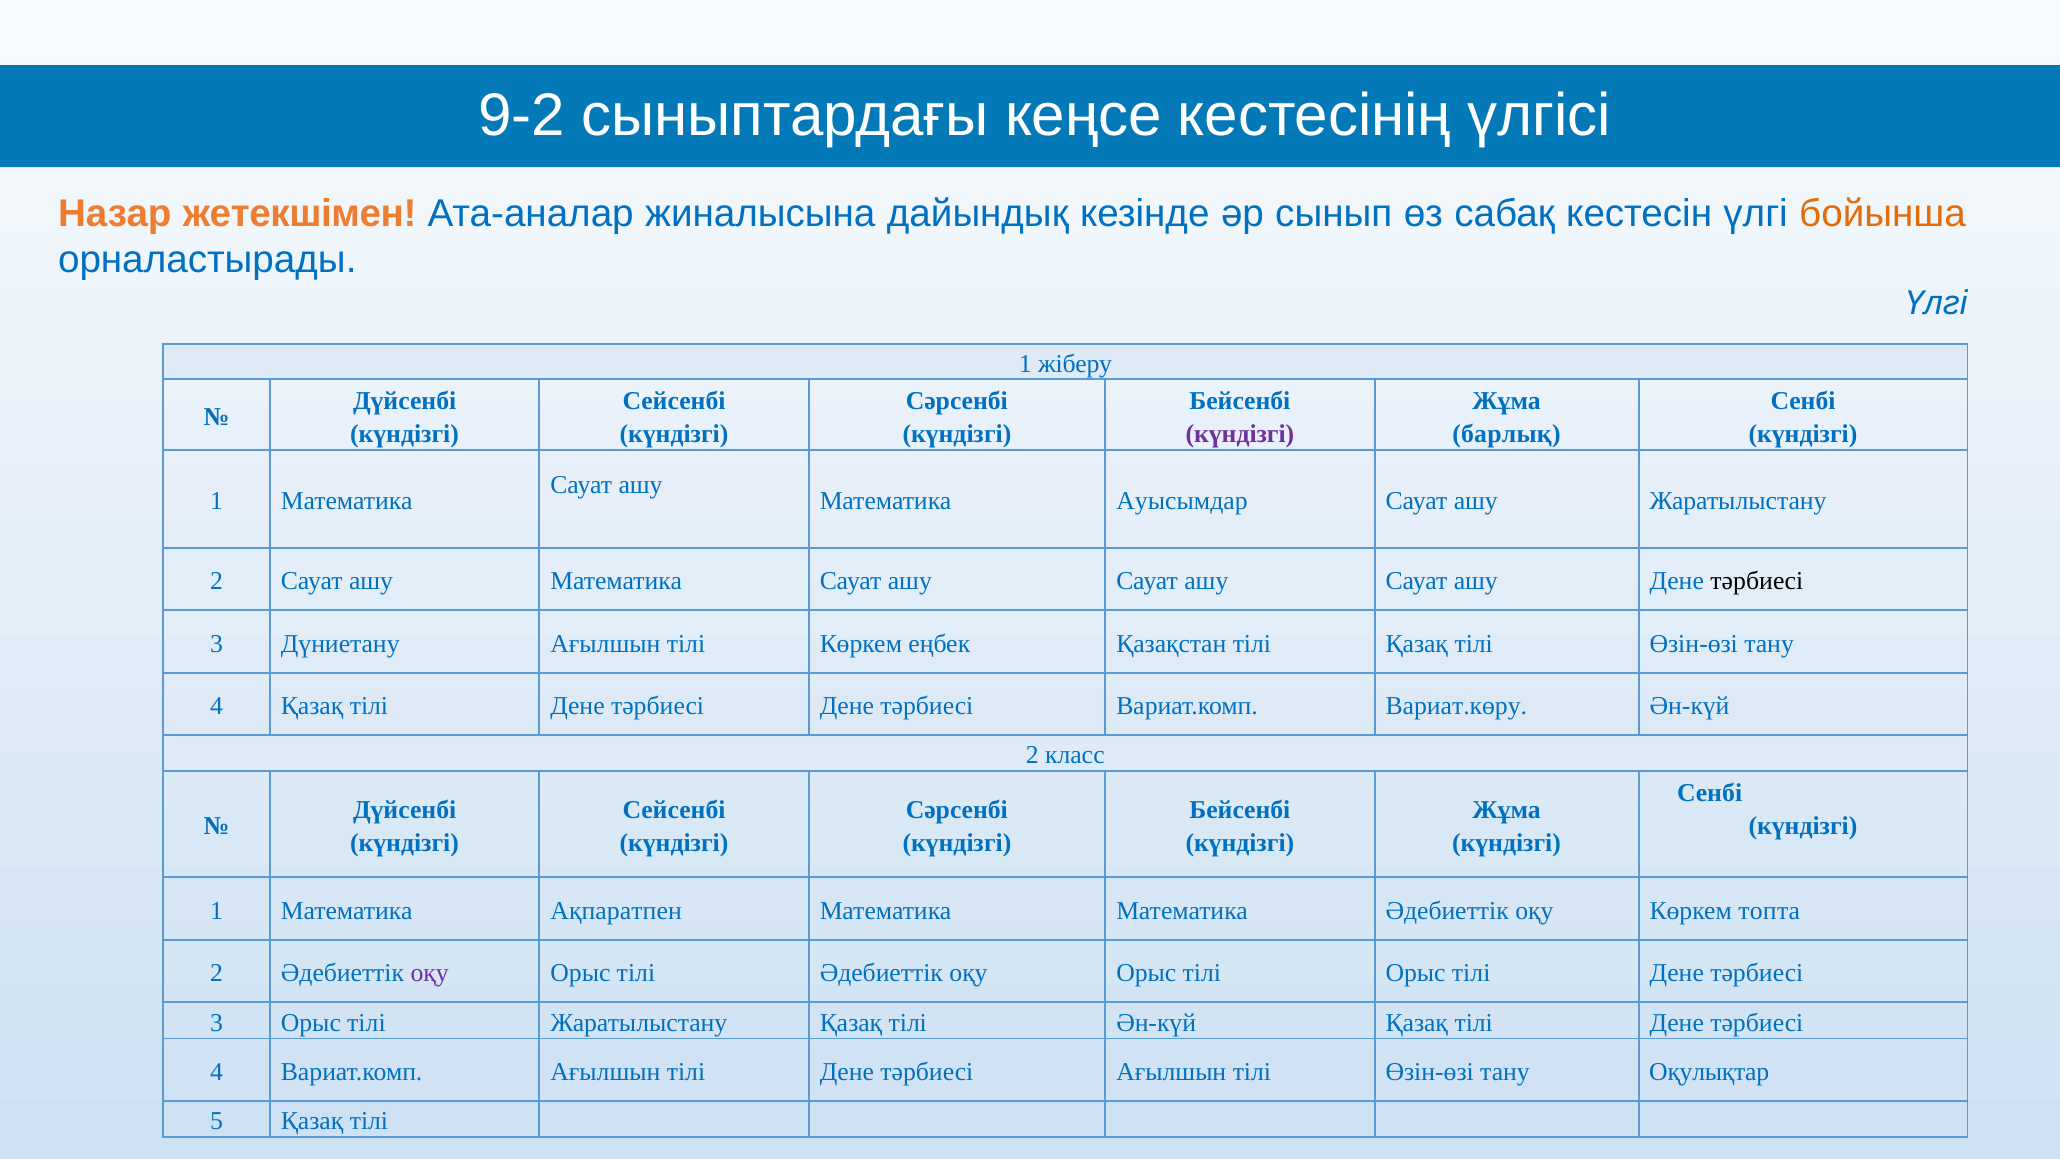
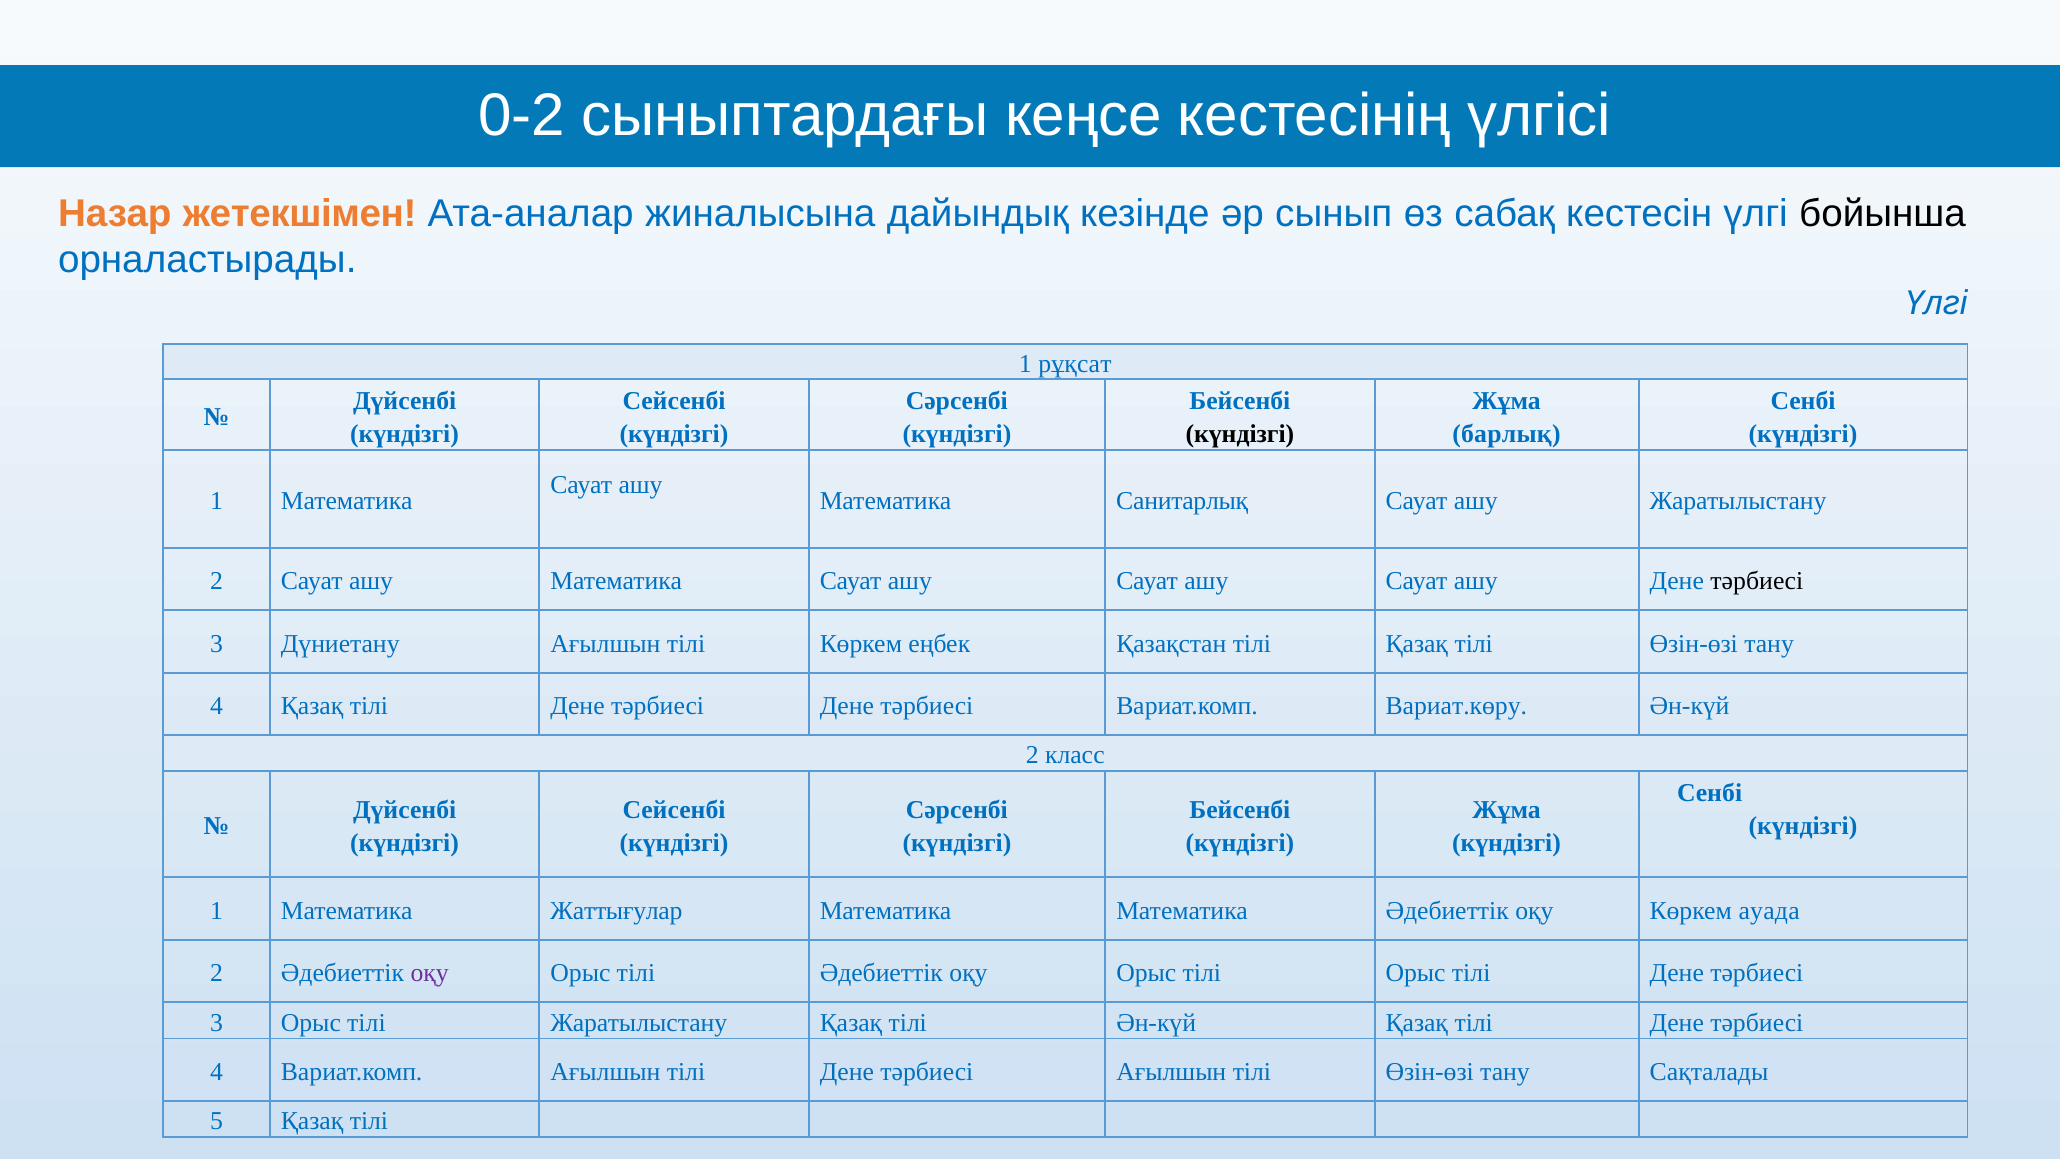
9-2: 9-2 -> 0-2 (522, 116)
бойынша colour: orange -> black (1883, 214)
жіберу: жіберу -> рұқсат (1075, 364)
күндізгі colour: purple -> black (1240, 433)
Ауысымдар: Ауысымдар -> Санитарлық (1182, 501)
Ақпаратпен: Ақпаратпен -> Жаттығулар (616, 911)
топта: топта -> ауада (1769, 911)
Оқулықтар: Оқулықтар -> Сақталады (1709, 1072)
